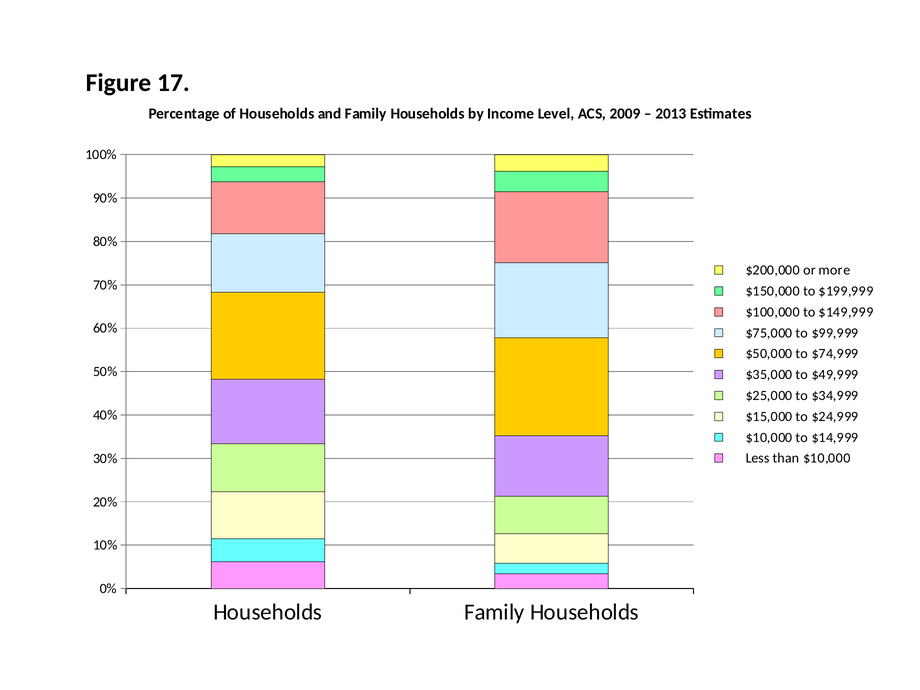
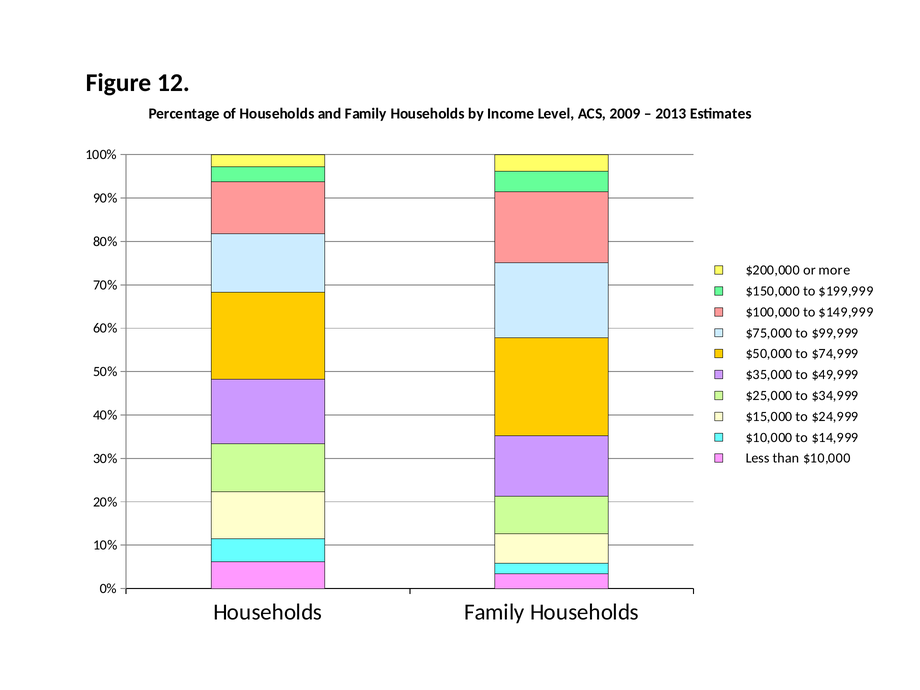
17: 17 -> 12 (173, 83)
